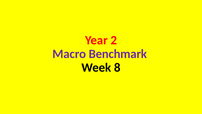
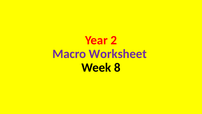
Benchmark: Benchmark -> Worksheet (118, 54)
